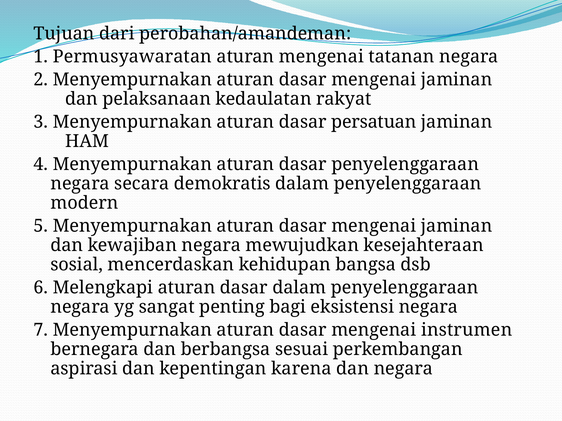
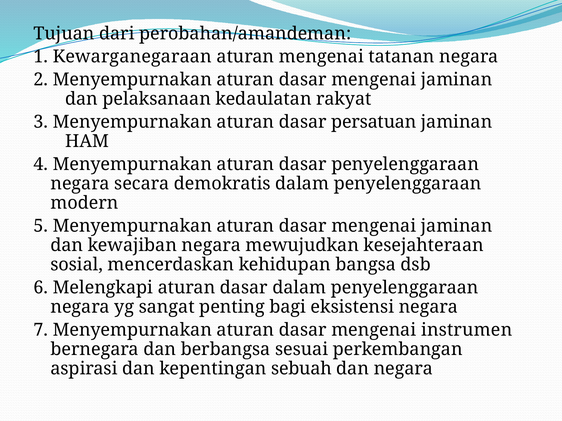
Permusyawaratan: Permusyawaratan -> Kewarganegaraan (132, 57)
karena: karena -> sebuah (301, 369)
